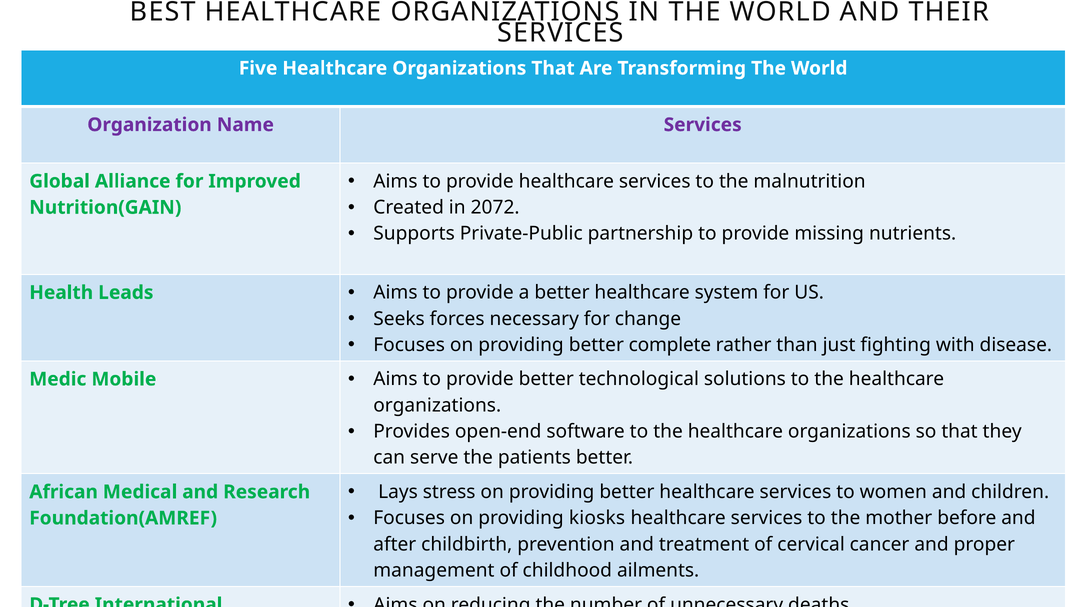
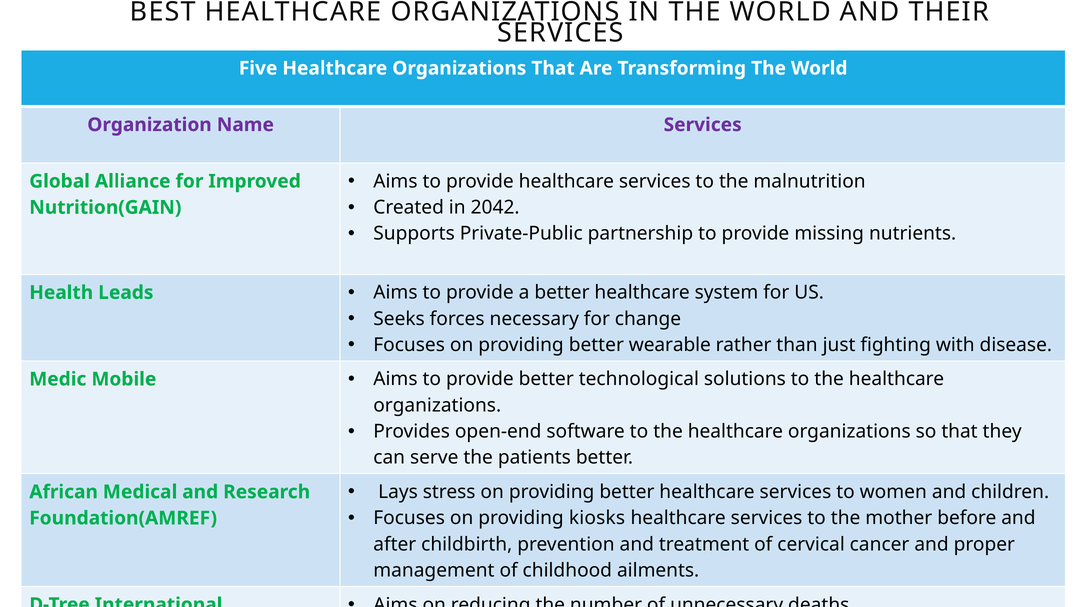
2072: 2072 -> 2042 (495, 207)
complete: complete -> wearable (670, 345)
